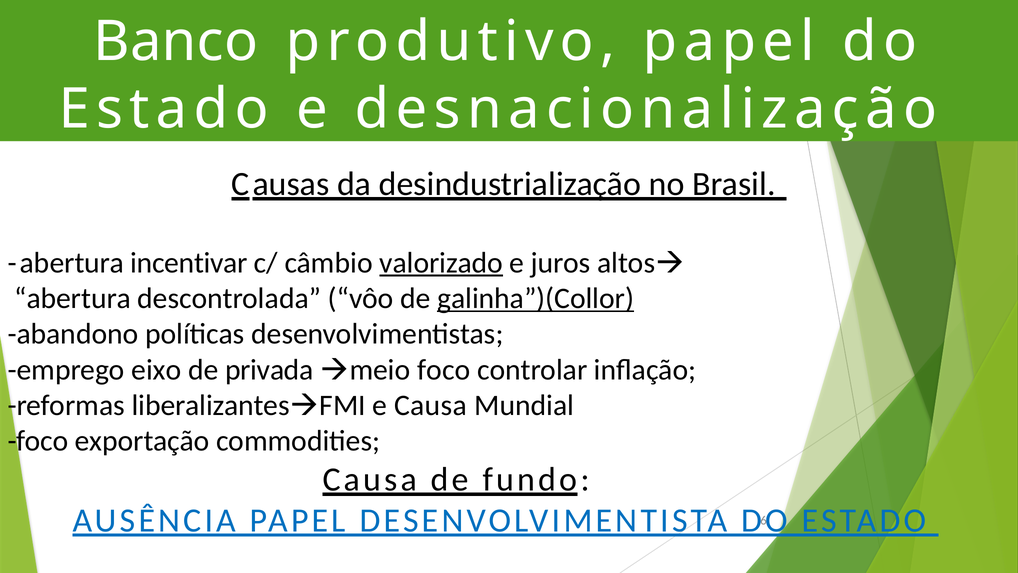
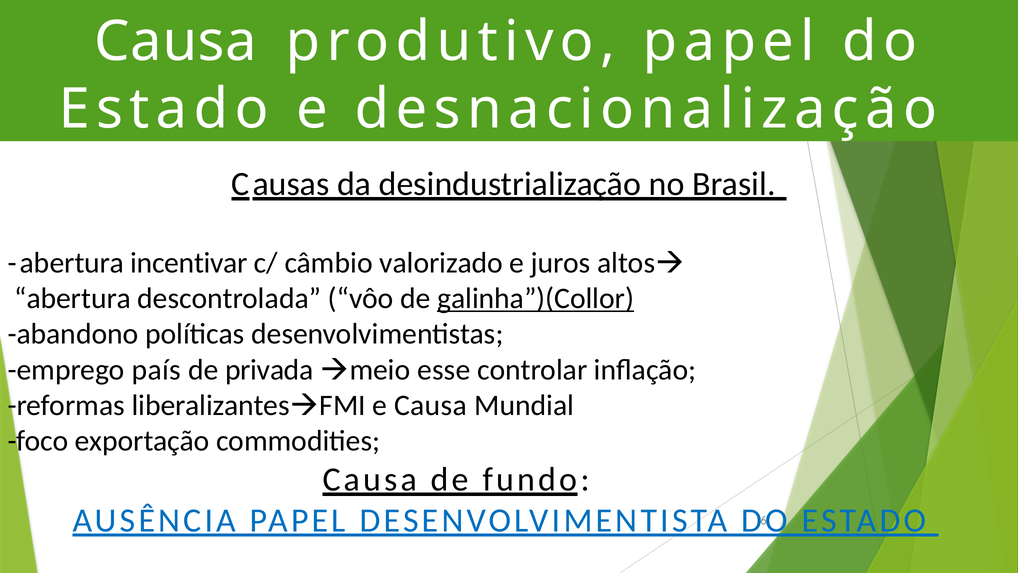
Banco: Banco -> Causa (176, 41)
valorizado underline: present -> none (441, 263)
eixo: eixo -> país (156, 370)
meio foco: foco -> esse (444, 370)
